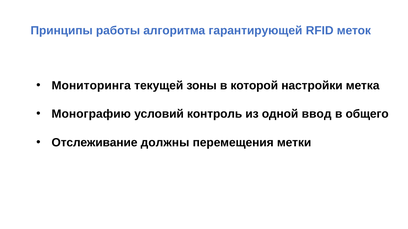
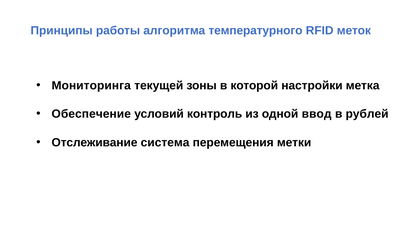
гарантирующей: гарантирующей -> температурного (255, 31)
Монографию: Монографию -> Обеспечение (91, 114)
общего: общего -> рублей (367, 114)
должны: должны -> система (165, 143)
